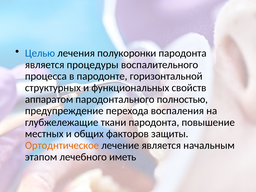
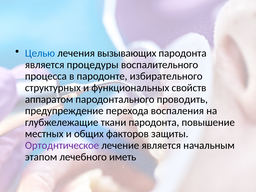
полукоронки: полукоронки -> вызывающих (127, 53)
горизонтальной: горизонтальной -> избирательного (166, 76)
полностью: полностью -> проводить (182, 99)
Ортоднтическое colour: orange -> purple (62, 145)
